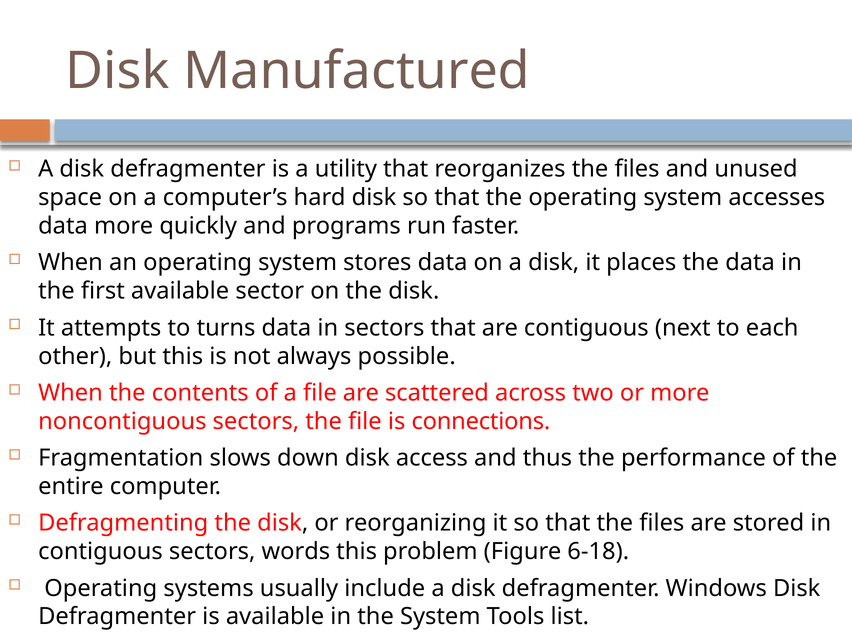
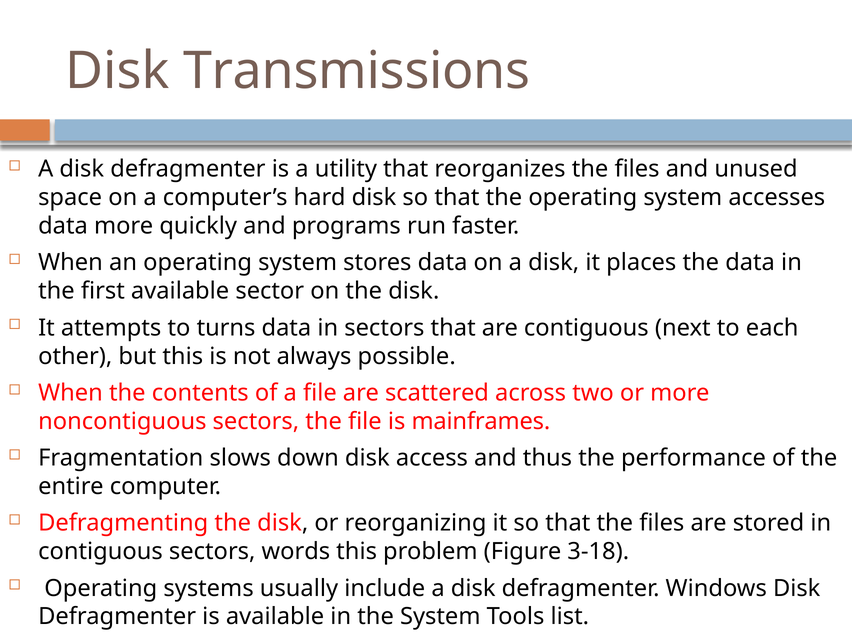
Manufactured: Manufactured -> Transmissions (357, 71)
connections: connections -> mainframes (481, 421)
6-18: 6-18 -> 3-18 (598, 552)
